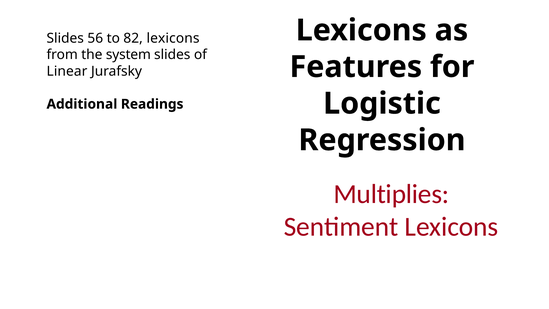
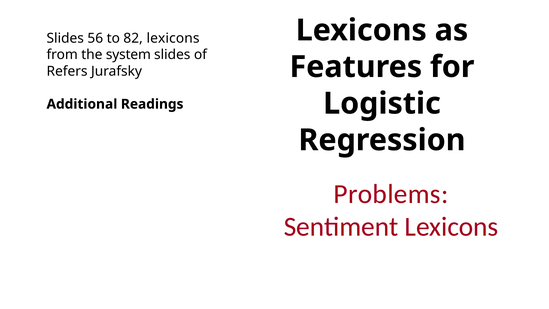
Linear: Linear -> Refers (67, 71)
Multiplies: Multiplies -> Problems (391, 194)
